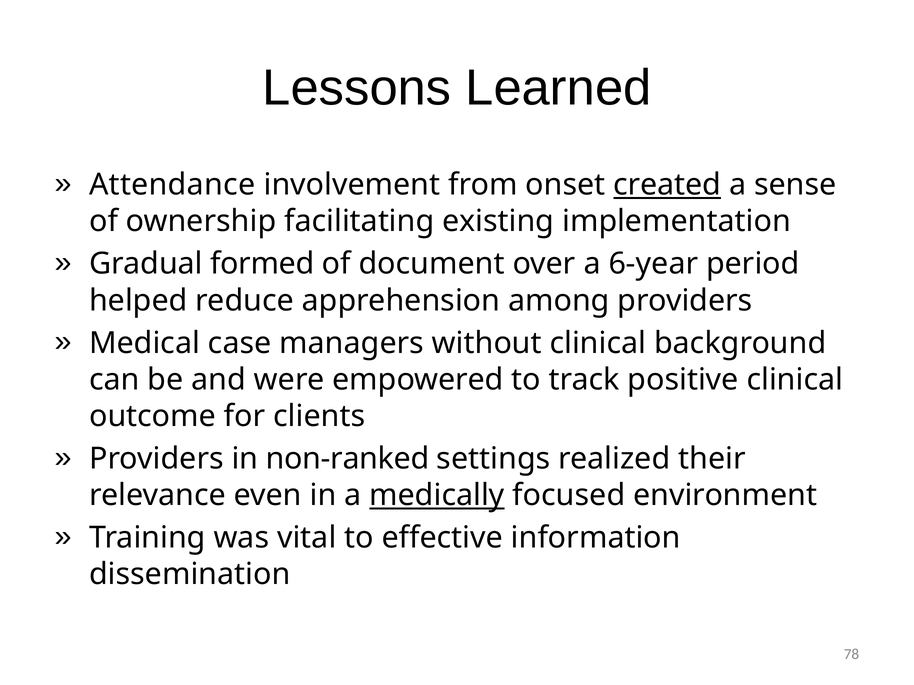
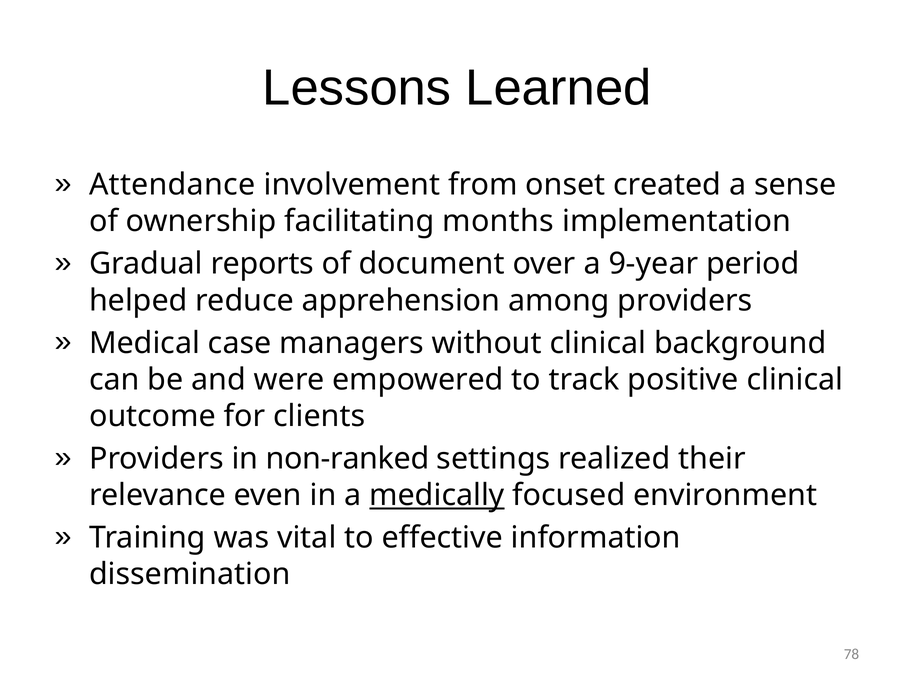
created underline: present -> none (667, 185)
existing: existing -> months (498, 222)
formed: formed -> reports (262, 264)
6-year: 6-year -> 9-year (653, 264)
